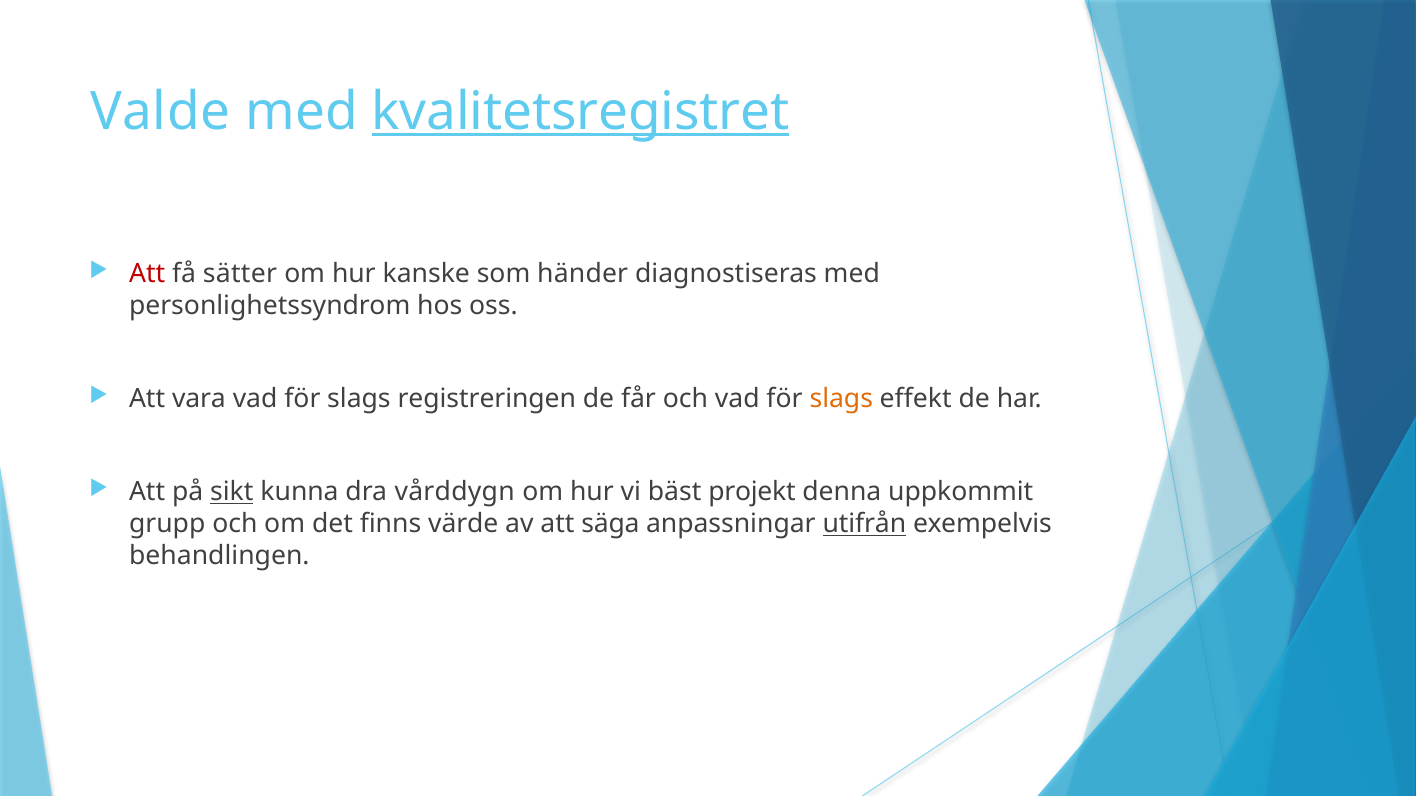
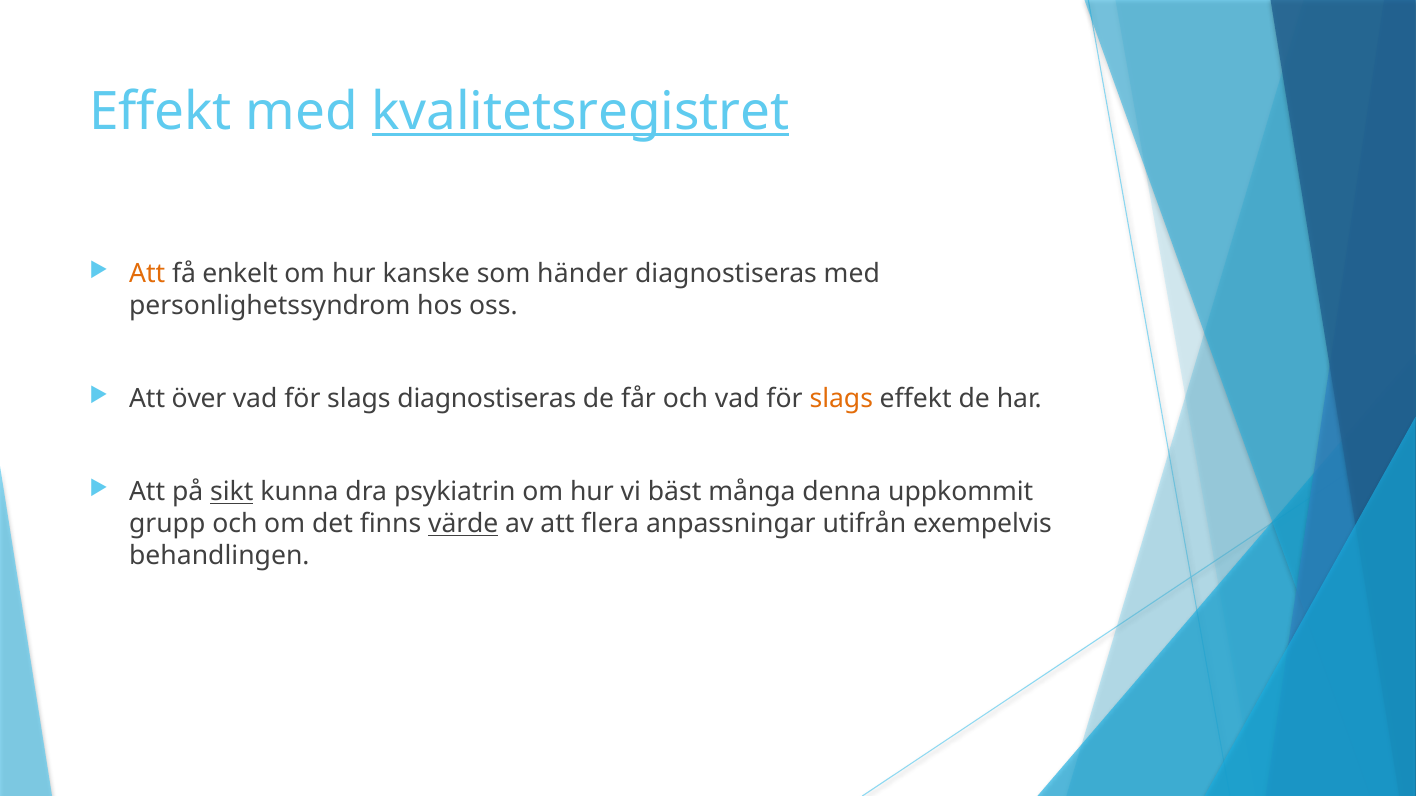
Valde: Valde -> Effekt (161, 112)
Att colour: red -> orange (147, 274)
sätter: sätter -> enkelt (240, 274)
vara: vara -> över (199, 399)
slags registreringen: registreringen -> diagnostiseras (487, 399)
vårddygn: vårddygn -> psykiatrin (455, 492)
projekt: projekt -> många (752, 492)
värde underline: none -> present (463, 524)
säga: säga -> flera (610, 524)
utifrån underline: present -> none (864, 524)
